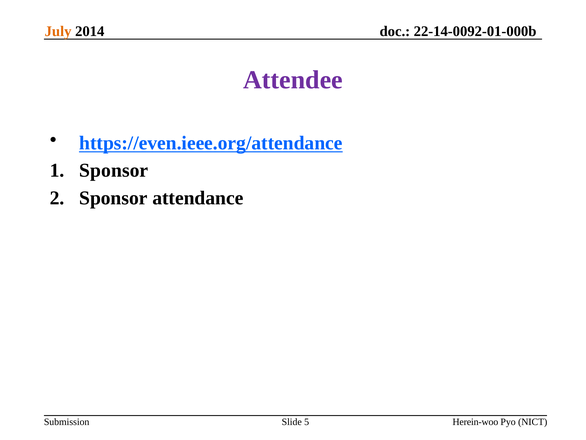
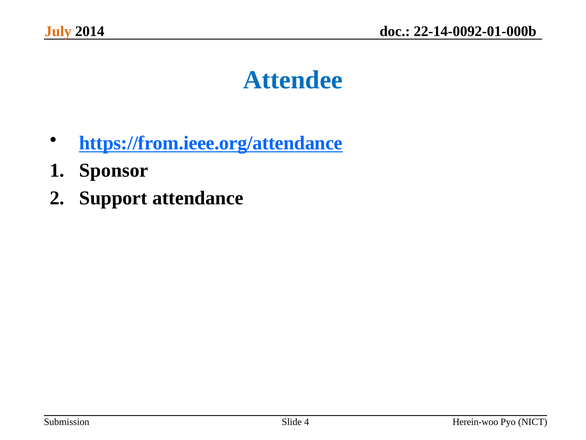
Attendee colour: purple -> blue (293, 80)
https://even.ieee.org/attendance: https://even.ieee.org/attendance -> https://from.ieee.org/attendance (211, 143)
Sponsor: Sponsor -> Support (113, 198)
5: 5 -> 4 (307, 422)
